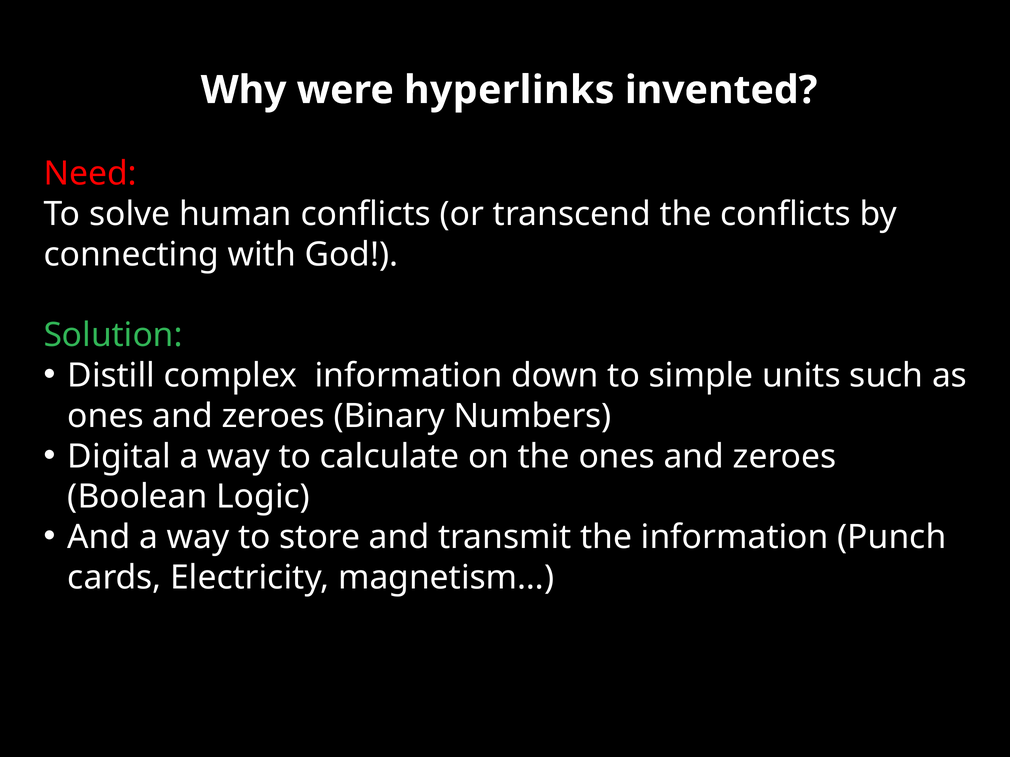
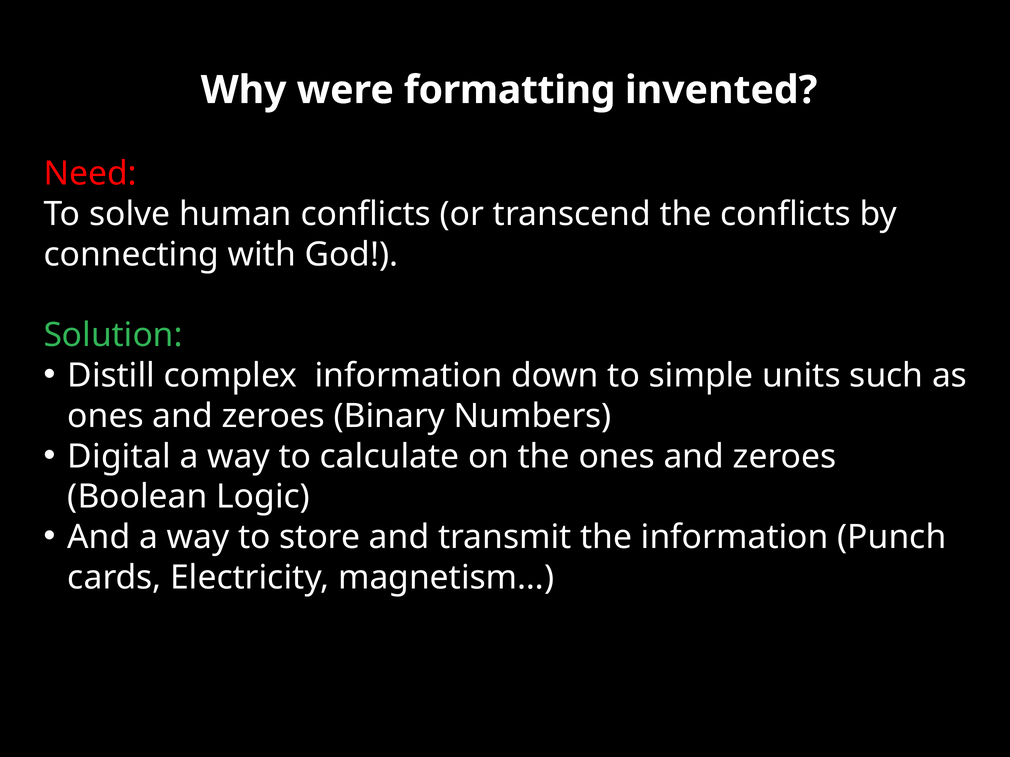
hyperlinks: hyperlinks -> formatting (510, 90)
